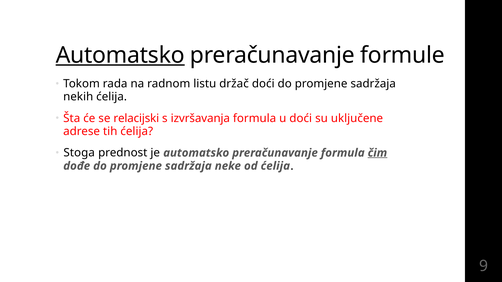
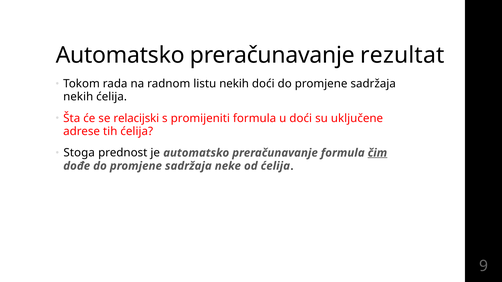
Automatsko underline: present -> none (120, 55)
formule: formule -> rezultat (402, 55)
listu držač: držač -> nekih (234, 84)
izvršavanja: izvršavanja -> promijeniti (200, 118)
